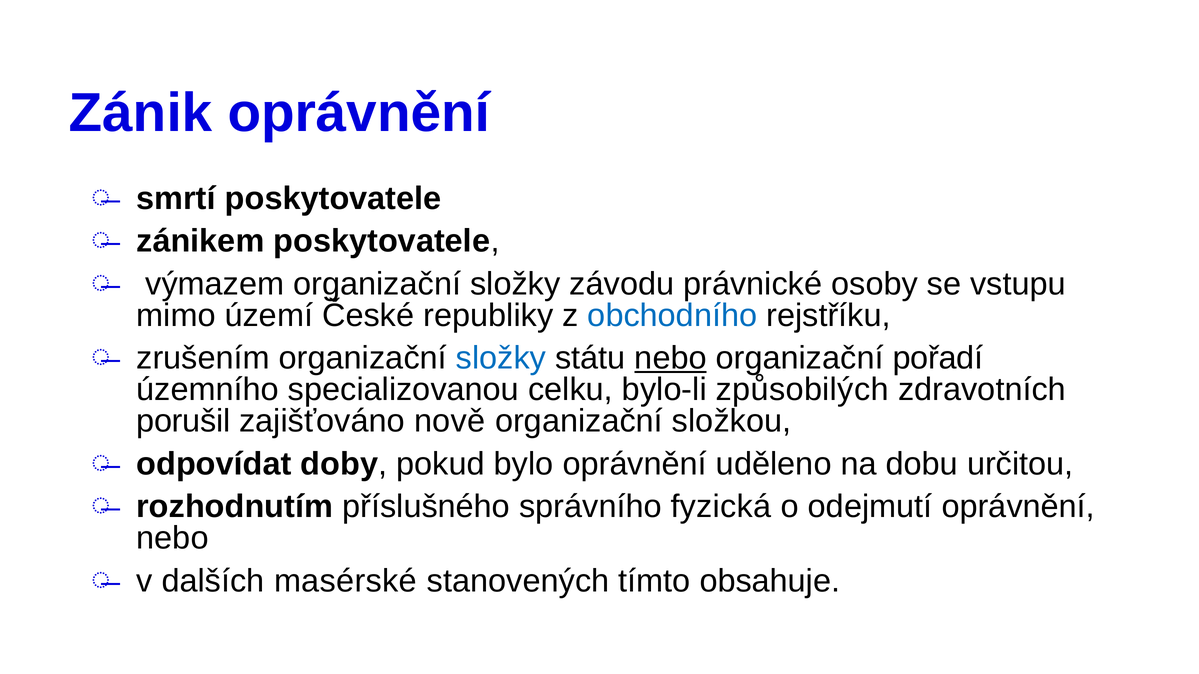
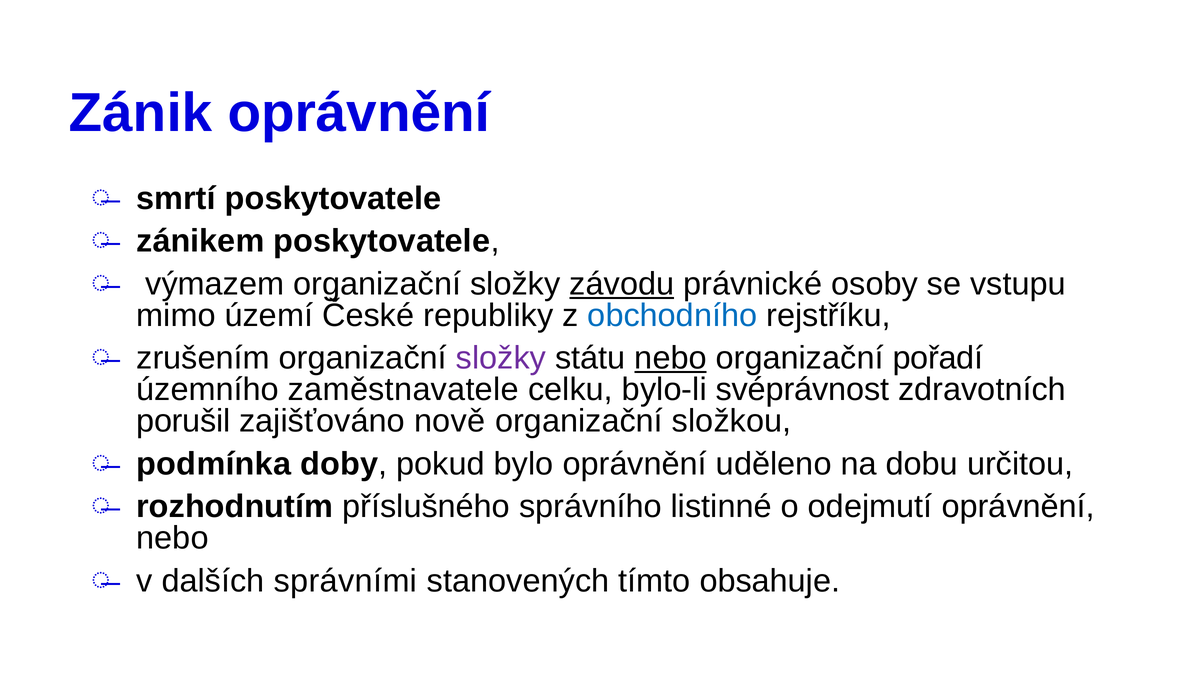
závodu underline: none -> present (622, 284)
složky colour: blue -> purple (501, 358)
specializovanou: specializovanou -> zaměstnavatele (403, 390)
způsobilých: způsobilých -> svéprávnost (802, 390)
odpovídat: odpovídat -> podmínka (214, 464)
fyzická: fyzická -> listinné (721, 507)
masérské: masérské -> správními (346, 581)
